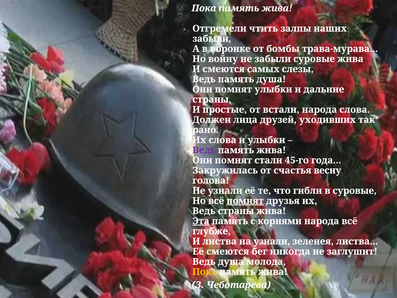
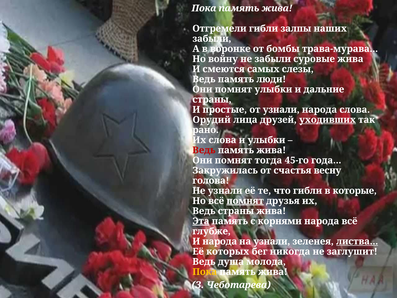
Отгремели чтить: чтить -> гибли (263, 28)
память душа: душа -> люди (271, 79)
от встали: встали -> узнали (281, 110)
Должен: Должен -> Орудий (212, 120)
уходивших underline: none -> present (328, 120)
Ведь colour: purple -> red (204, 150)
стали: стали -> тогда (268, 160)
в суровые: суровые -> которые (355, 191)
И листва: листва -> народа (220, 241)
листва underline: none -> present (357, 241)
Её смеются: смеются -> которых (228, 251)
